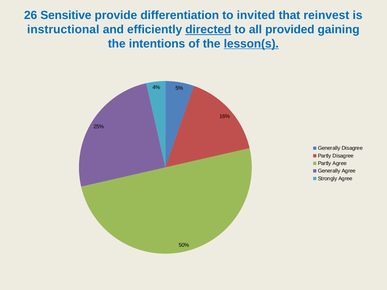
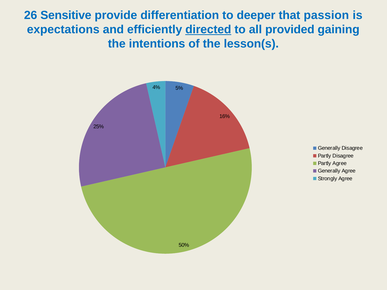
invited: invited -> deeper (256, 15)
reinvest: reinvest -> passion (326, 15)
instructional: instructional -> expectations (63, 30)
lesson(s underline: present -> none (251, 44)
